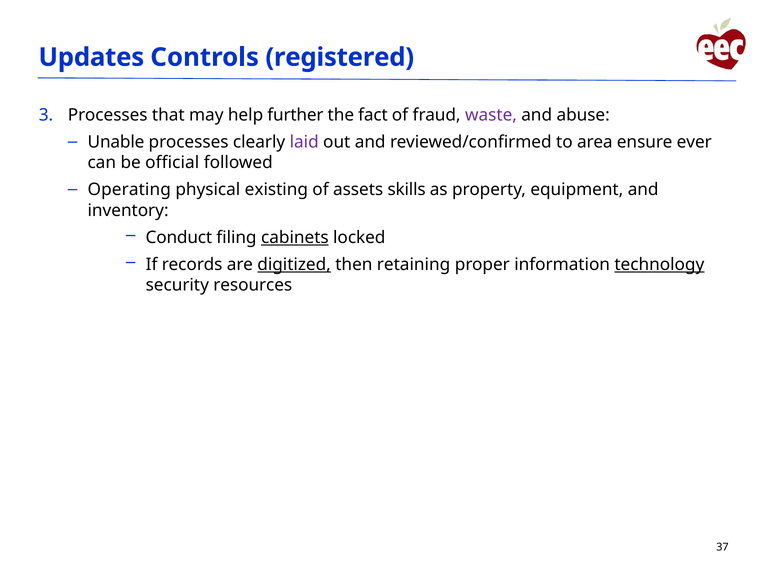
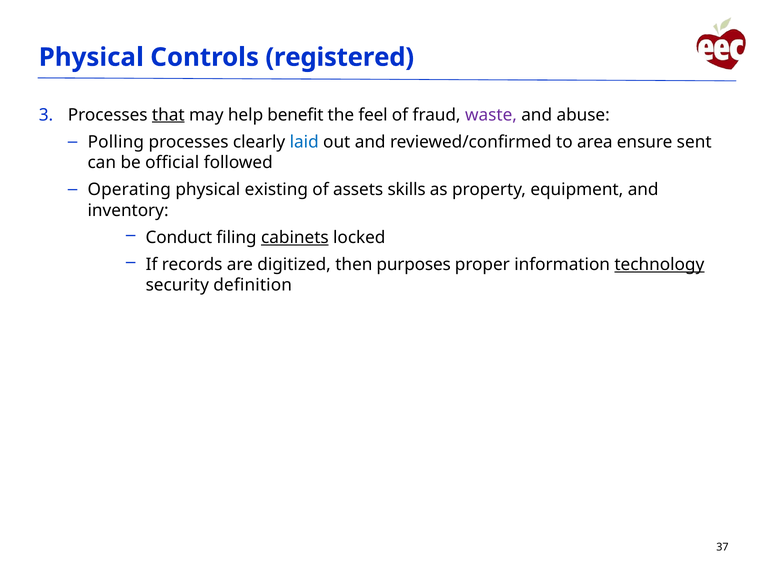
Updates: Updates -> Physical (91, 57)
that underline: none -> present (168, 115)
further: further -> benefit (295, 115)
fact: fact -> feel (373, 115)
Unable: Unable -> Polling (116, 142)
laid colour: purple -> blue (304, 142)
ever: ever -> sent (694, 142)
digitized underline: present -> none (294, 265)
retaining: retaining -> purposes (414, 265)
resources: resources -> definition (253, 285)
